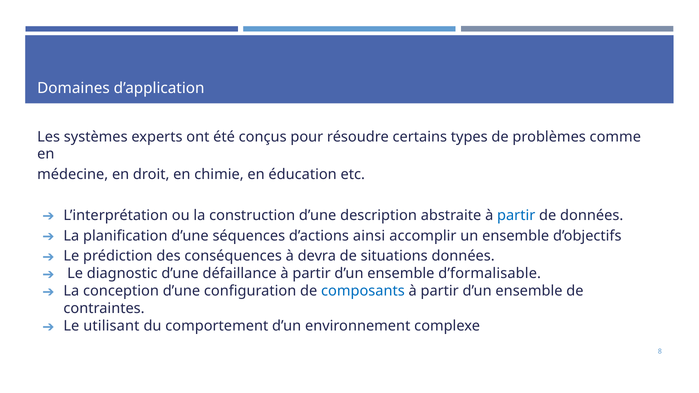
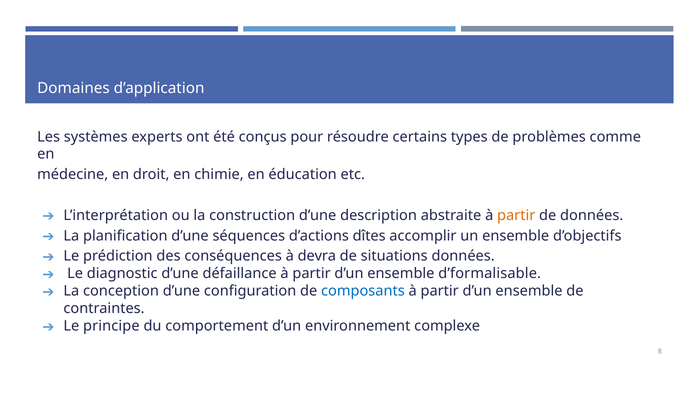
partir colour: blue -> orange (516, 215)
ainsi: ainsi -> dîtes (369, 236)
utilisant: utilisant -> principe (111, 326)
